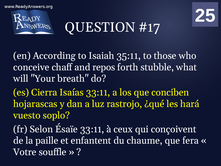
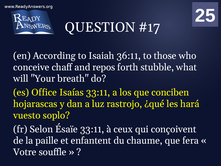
35:11: 35:11 -> 36:11 (129, 56)
Cierra: Cierra -> Office (44, 92)
